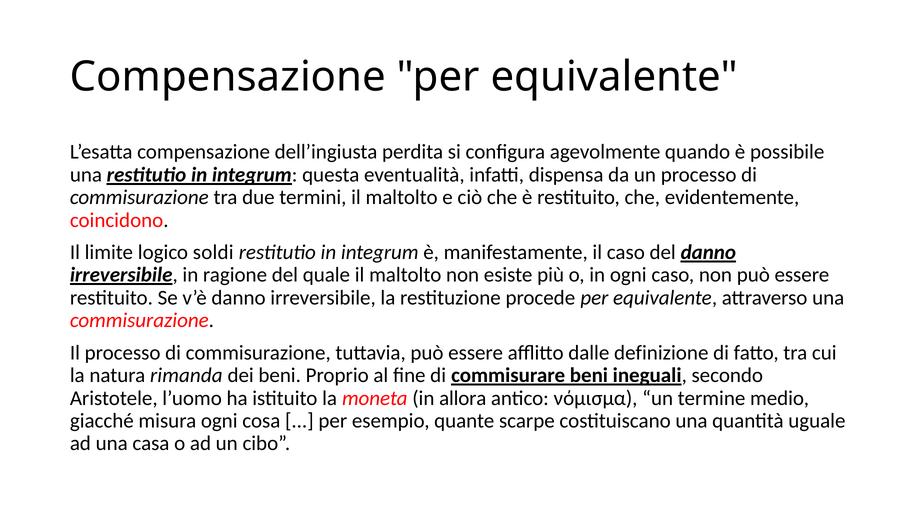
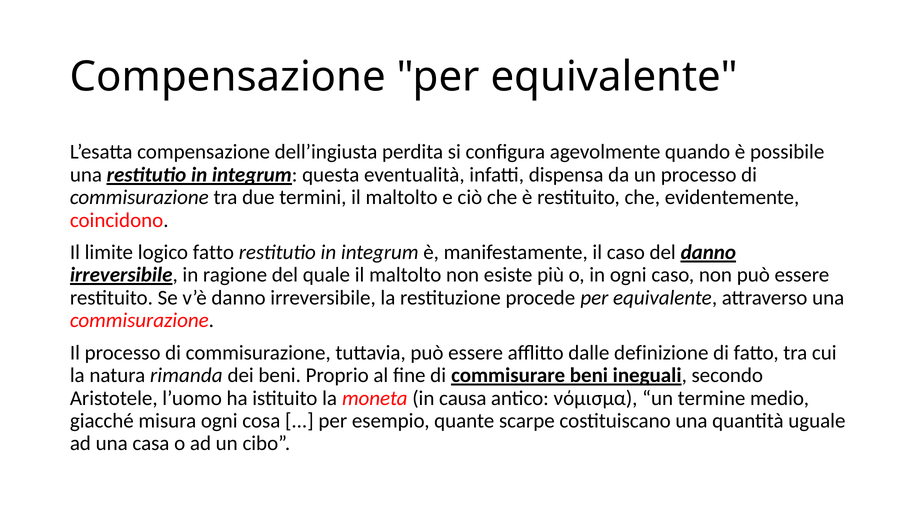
logico soldi: soldi -> fatto (213, 252)
allora: allora -> causa (463, 398)
